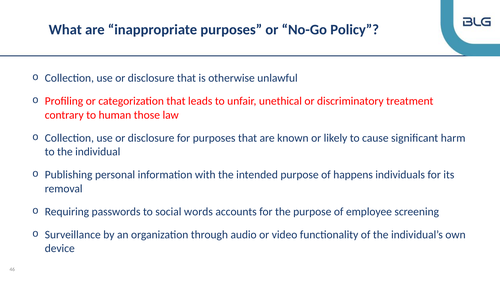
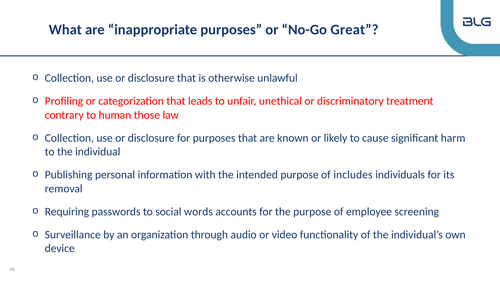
Policy: Policy -> Great (355, 30)
happens: happens -> includes (353, 175)
